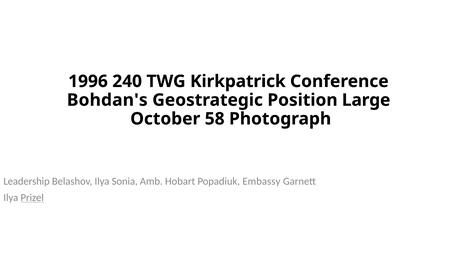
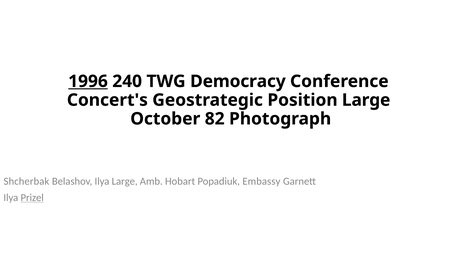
1996 underline: none -> present (88, 81)
Kirkpatrick: Kirkpatrick -> Democracy (238, 81)
Bohdan's: Bohdan's -> Concert's (107, 100)
58: 58 -> 82 (215, 119)
Leadership: Leadership -> Shcherbak (26, 181)
Ilya Sonia: Sonia -> Large (125, 181)
